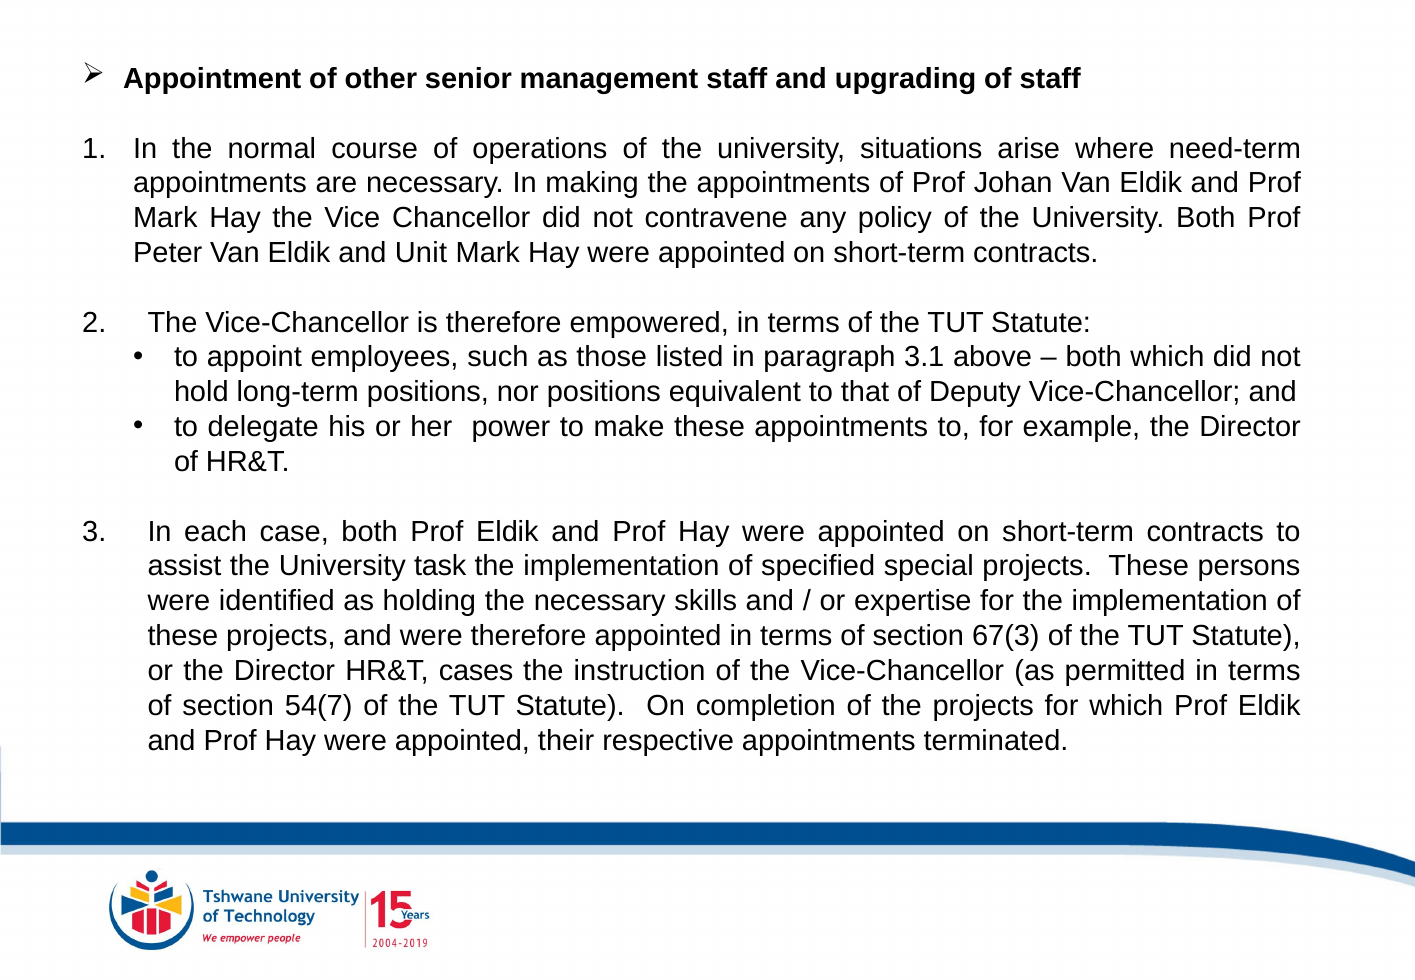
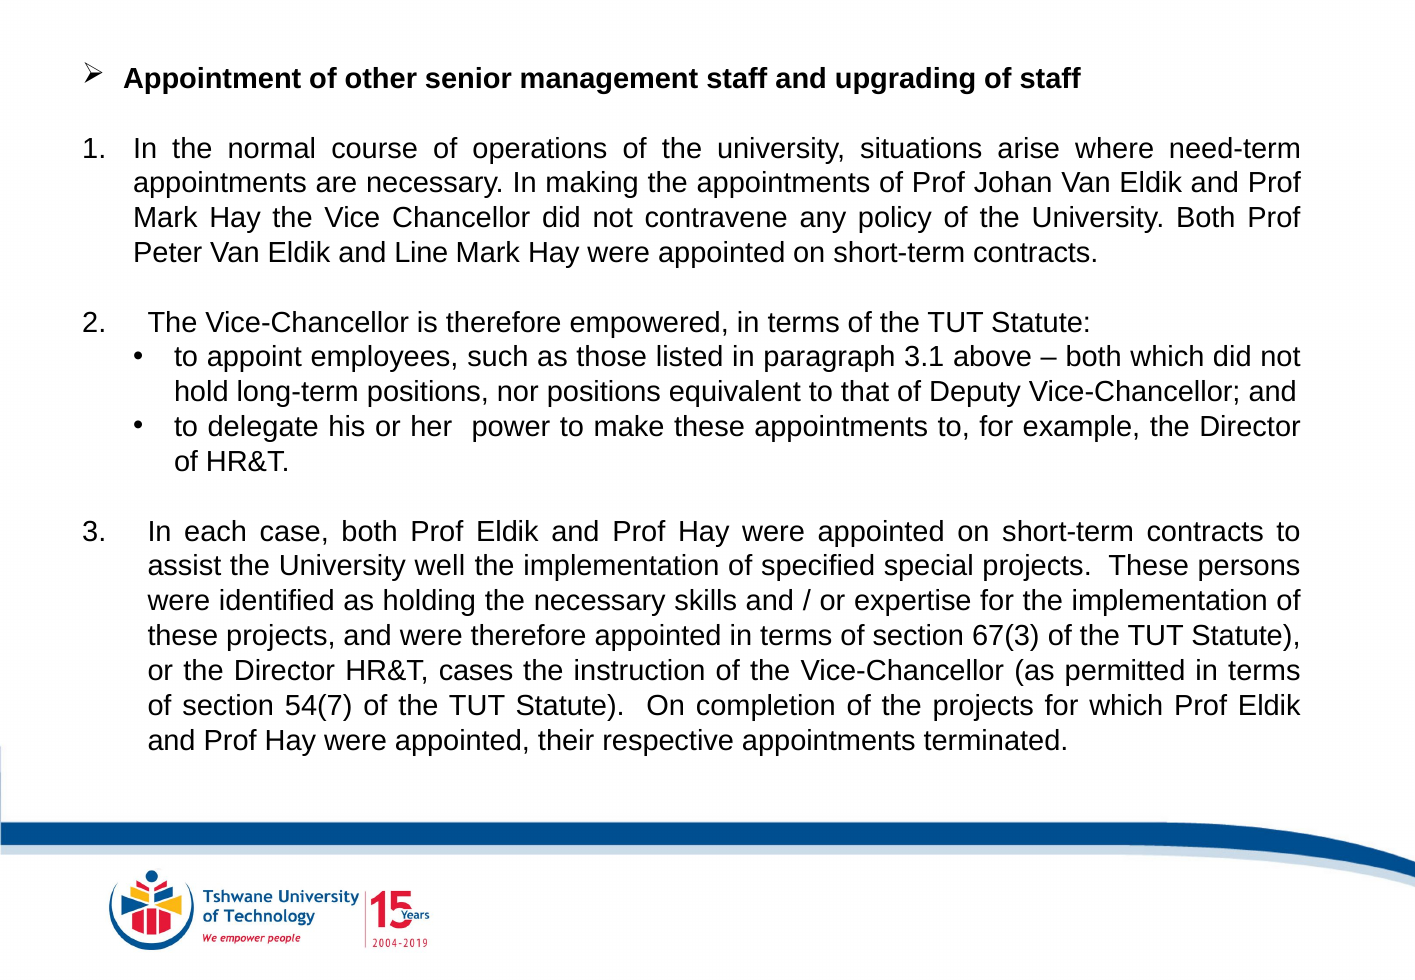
Unit: Unit -> Line (421, 253)
task: task -> well (440, 566)
